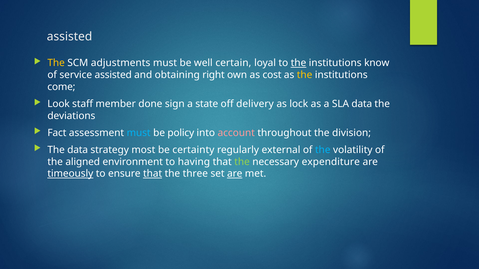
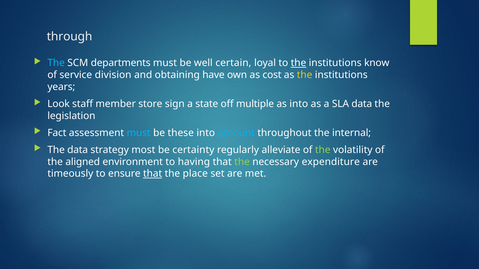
assisted: assisted -> through (70, 37)
The colour: yellow -> light blue (56, 63)
adjustments: adjustments -> departments (121, 63)
service assisted: assisted -> division (113, 75)
right: right -> have (214, 75)
come: come -> years (61, 87)
done: done -> store (150, 104)
delivery: delivery -> multiple (255, 104)
as lock: lock -> into (299, 104)
deviations: deviations -> legislation (71, 116)
policy: policy -> these (181, 133)
account colour: pink -> light blue (236, 133)
division: division -> internal (352, 133)
external: external -> alleviate (281, 150)
the colour: light blue -> light green (323, 150)
timeously underline: present -> none (70, 174)
three: three -> place (195, 174)
are underline: present -> none (235, 174)
